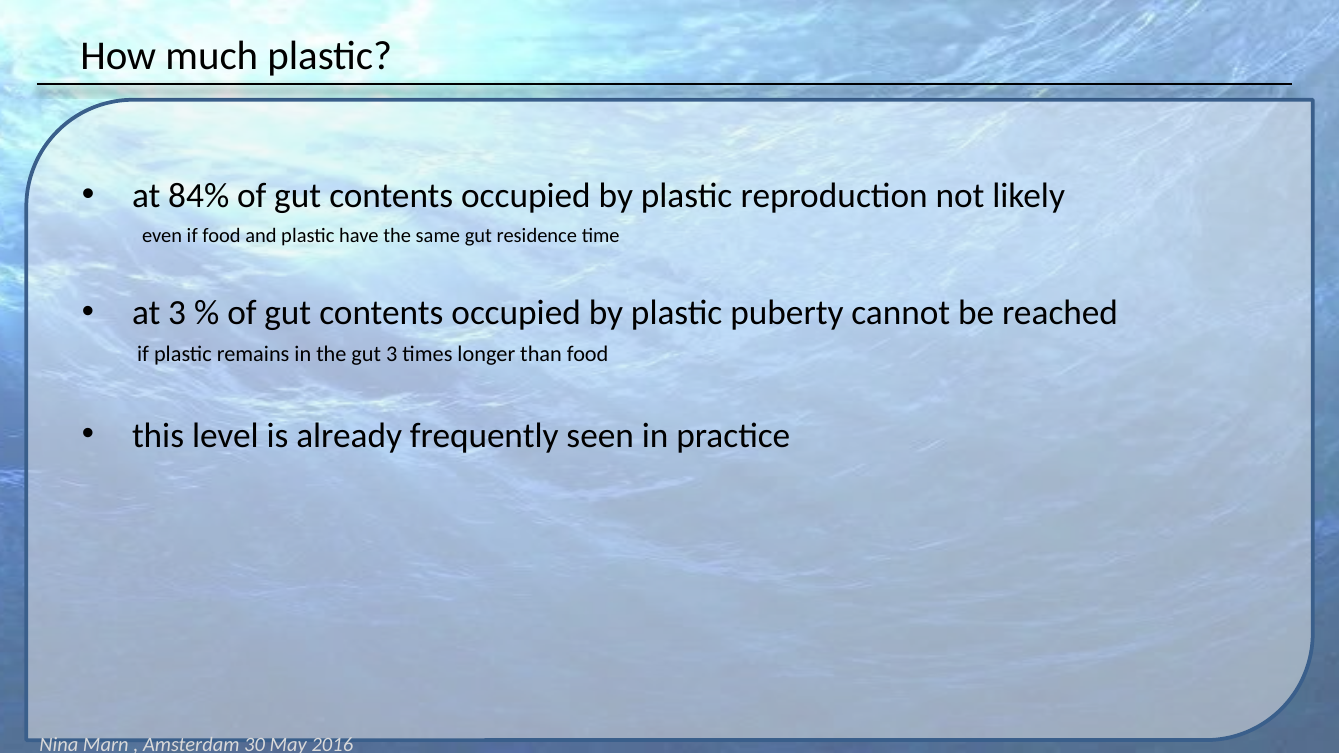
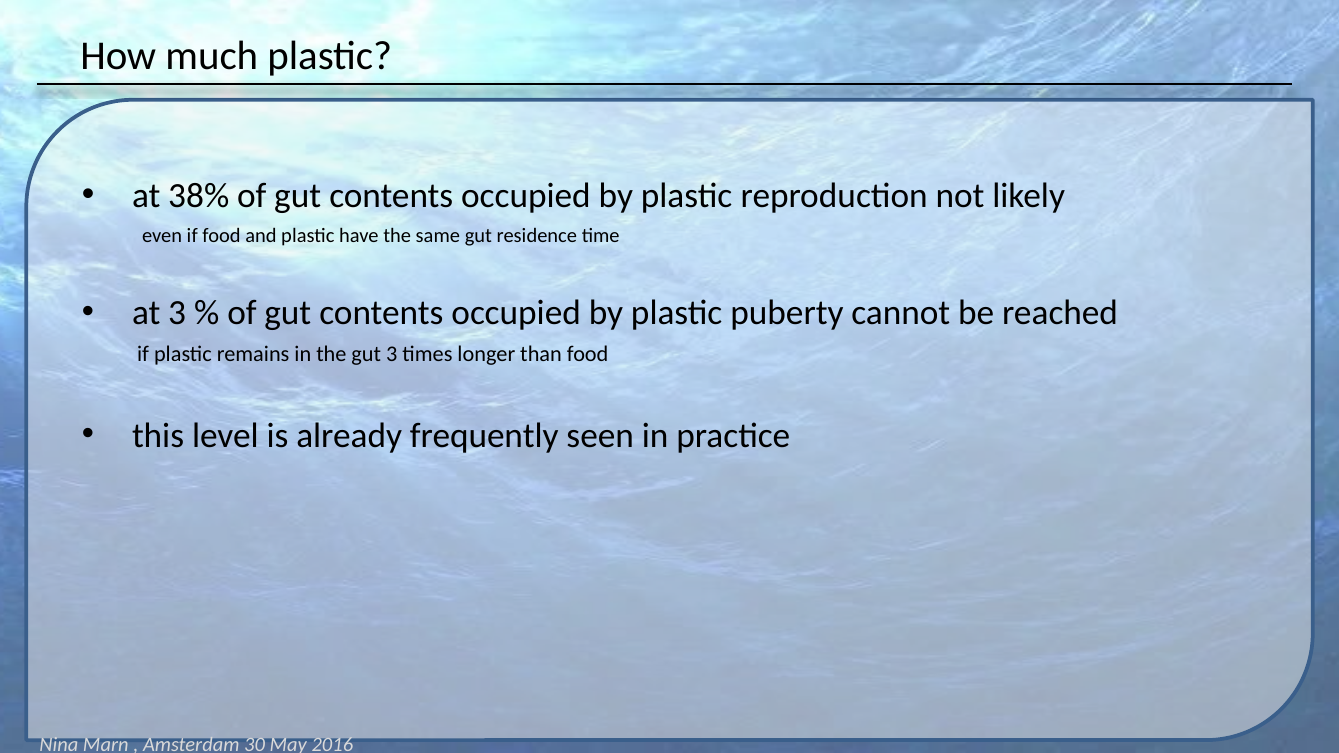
84%: 84% -> 38% (199, 196)
